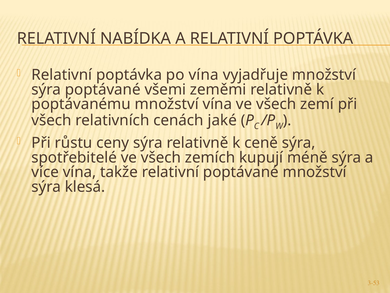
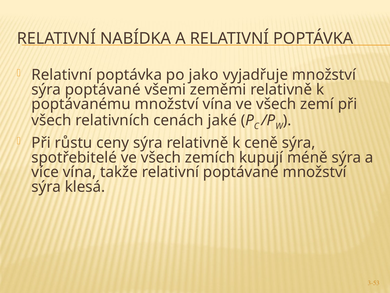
po vína: vína -> jako (204, 75)
